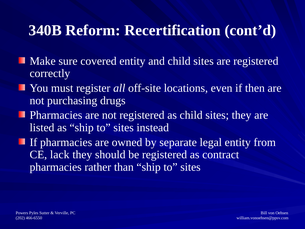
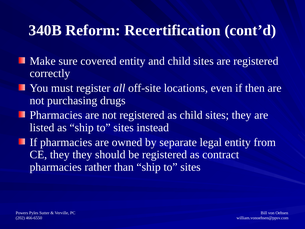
CE lack: lack -> they (60, 154)
